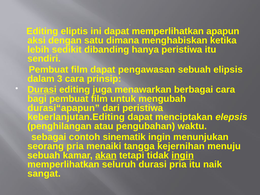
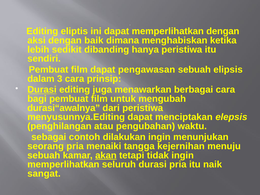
memperlihatkan apapun: apapun -> dengan (223, 31)
satu: satu -> baik (94, 40)
durasi“apapun: durasi“apapun -> durasi“awalnya (64, 108)
keberlanjutan.Editing: keberlanjutan.Editing -> menyusunnya.Editing (76, 117)
sinematik: sinematik -> dilakukan (124, 137)
ingin underline: present -> none (183, 155)
